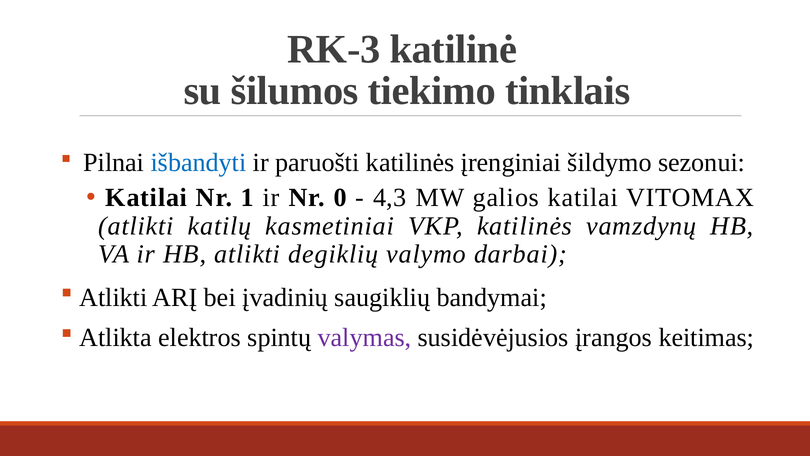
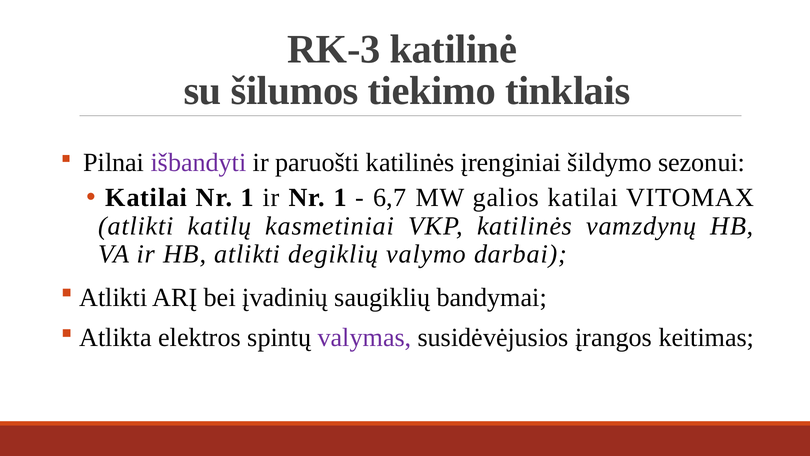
išbandyti colour: blue -> purple (199, 163)
ir Nr 0: 0 -> 1 (340, 198)
4,3: 4,3 -> 6,7 (390, 198)
